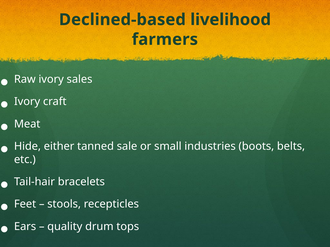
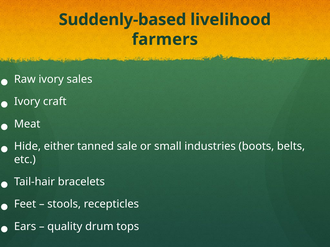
Declined-based: Declined-based -> Suddenly-based (123, 20)
